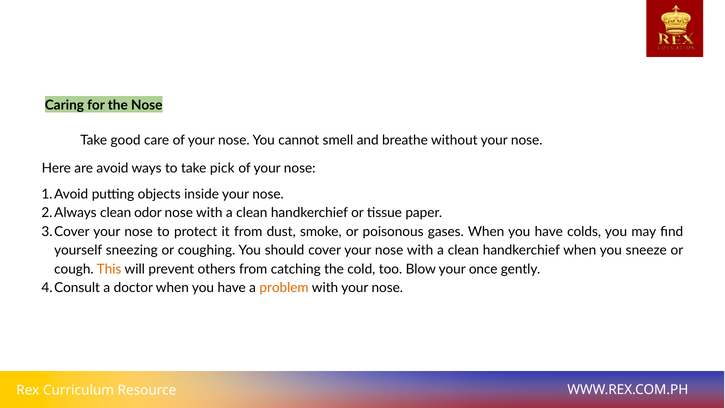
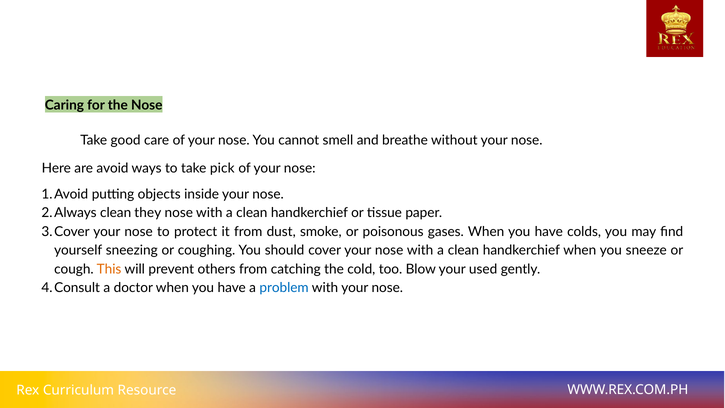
odor: odor -> they (148, 213)
once: once -> used (483, 269)
problem colour: orange -> blue (284, 288)
